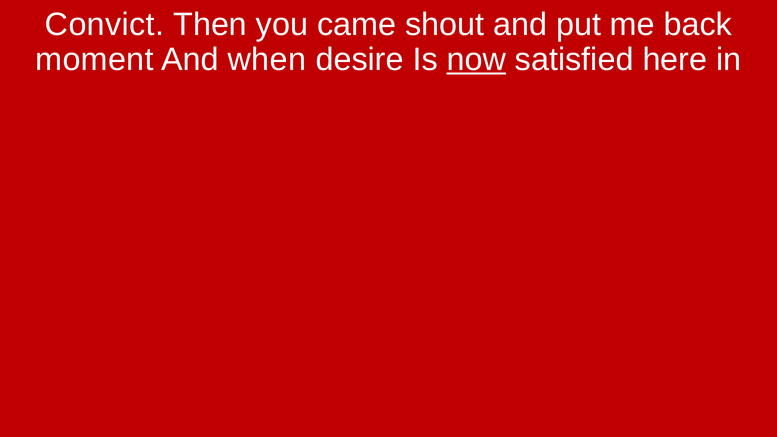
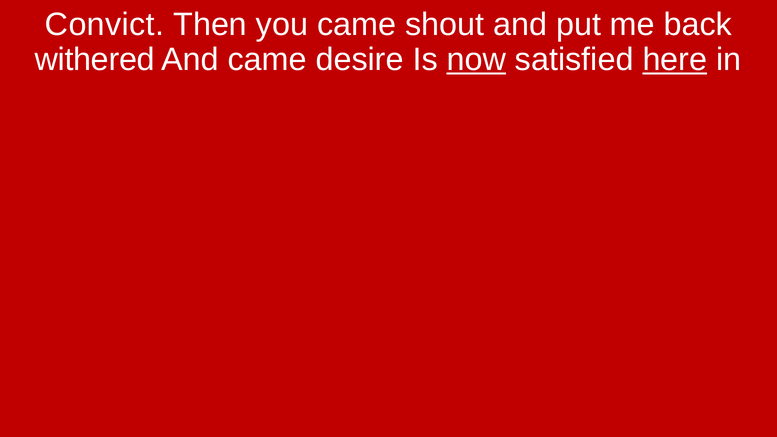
moment: moment -> withered (95, 60)
And when: when -> came (267, 60)
here underline: none -> present (675, 60)
